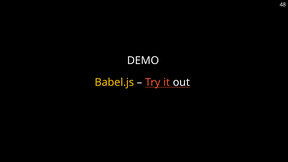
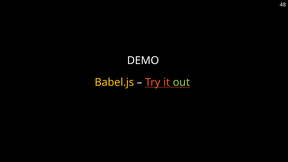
out colour: white -> light green (181, 82)
